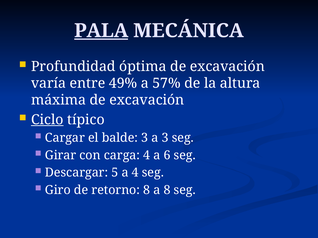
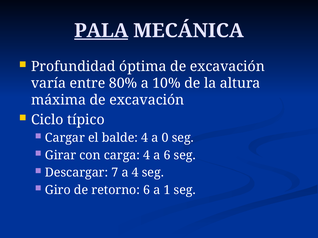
49%: 49% -> 80% (123, 83)
57%: 57% -> 10% (167, 83)
Ciclo underline: present -> none (47, 120)
balde 3: 3 -> 4 (145, 138)
a 3: 3 -> 0 (165, 138)
5: 5 -> 7 (115, 173)
retorno 8: 8 -> 6 (147, 190)
a 8: 8 -> 1 (167, 190)
